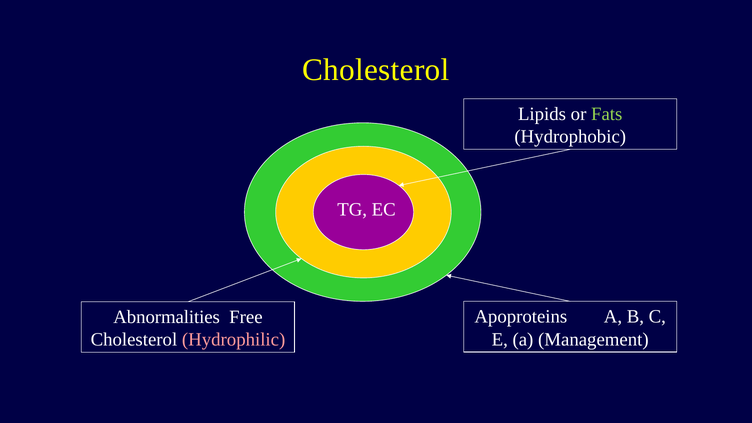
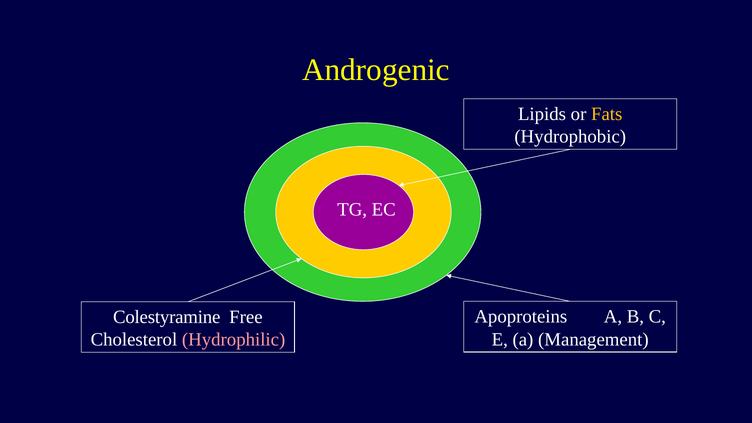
Cholesterol: Cholesterol -> Androgenic (376, 70)
Fats colour: light green -> yellow (607, 114)
Abnormalities: Abnormalities -> Colestyramine (167, 317)
